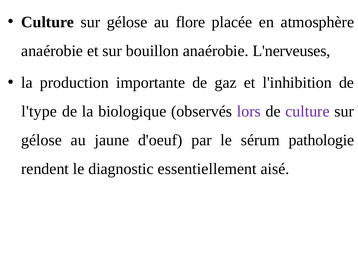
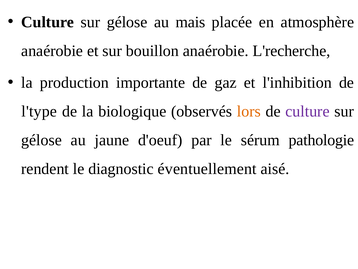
flore: flore -> mais (190, 22)
L'nerveuses: L'nerveuses -> L'recherche (291, 51)
lors colour: purple -> orange (249, 111)
essentiellement: essentiellement -> éventuellement (207, 169)
